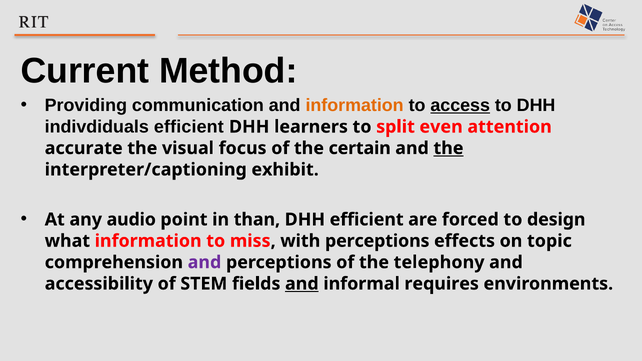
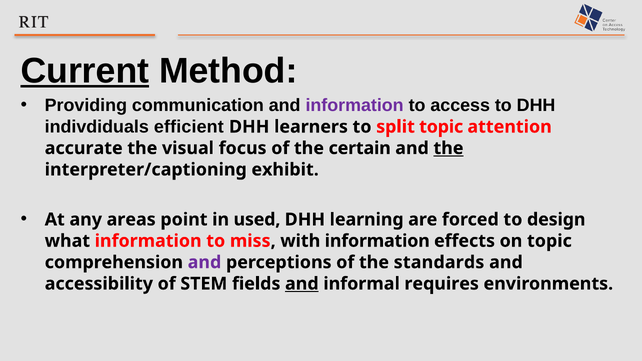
Current underline: none -> present (85, 71)
information colour: orange -> purple (355, 105)
access underline: present -> none (460, 105)
split even: even -> topic (441, 127)
audio: audio -> areas (131, 220)
than: than -> used (257, 220)
DHH efficient: efficient -> learning (367, 220)
with perceptions: perceptions -> information (377, 241)
telephony: telephony -> standards (439, 262)
